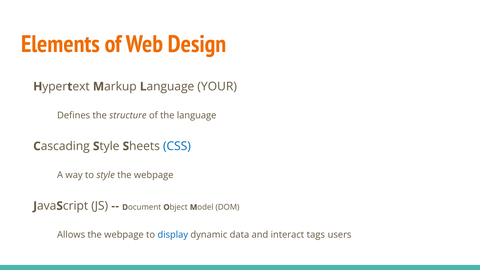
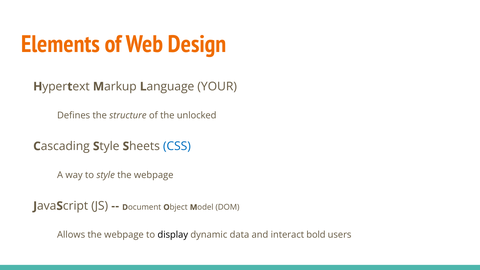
the language: language -> unlocked (197, 115)
display colour: blue -> black (173, 235)
tags: tags -> bold (316, 235)
